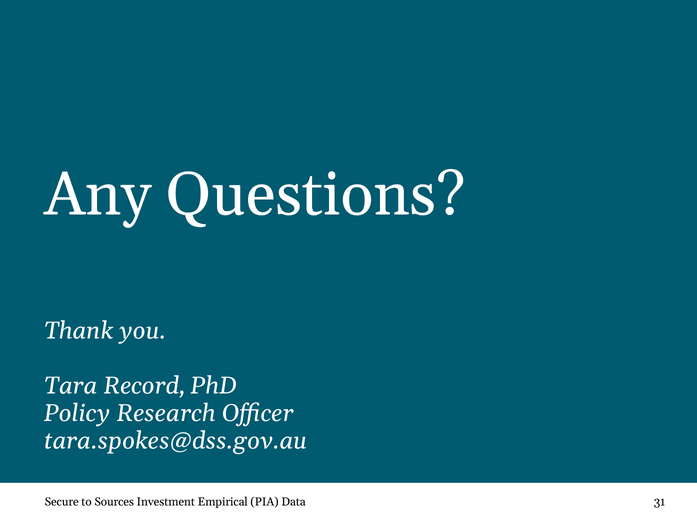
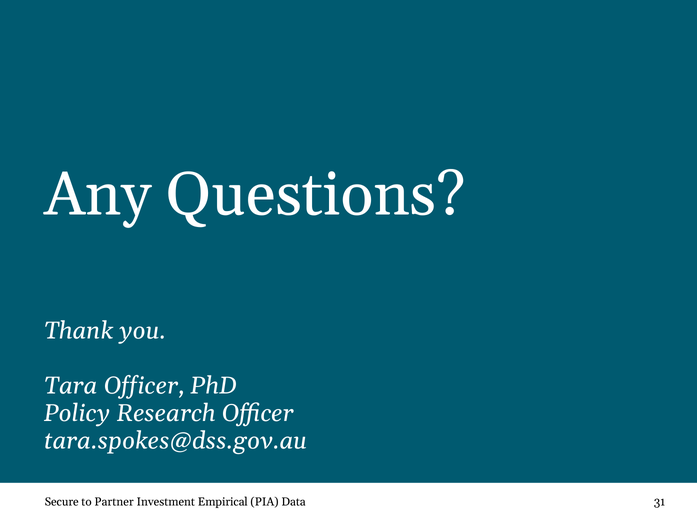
Tara Record: Record -> Officer (144, 386)
Sources: Sources -> Partner (114, 502)
